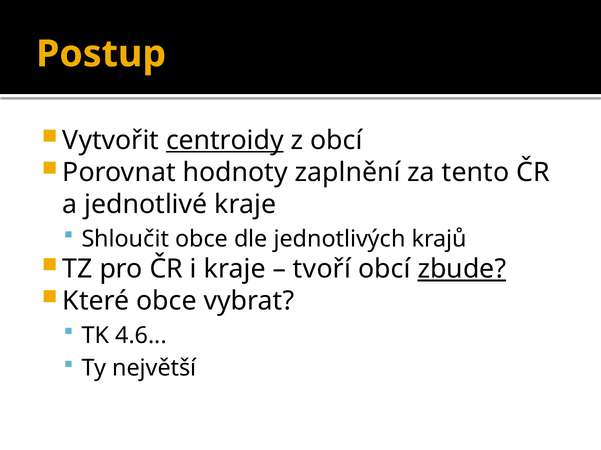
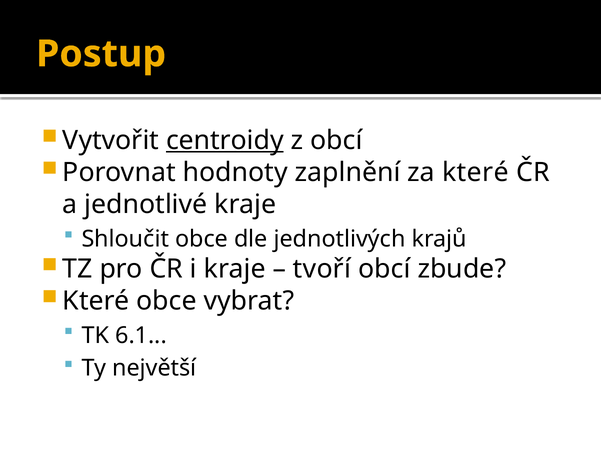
za tento: tento -> které (476, 173)
zbude underline: present -> none (462, 270)
4.6: 4.6 -> 6.1 (141, 336)
